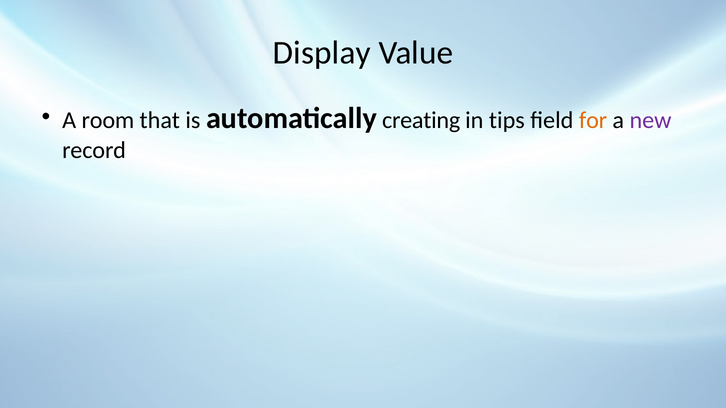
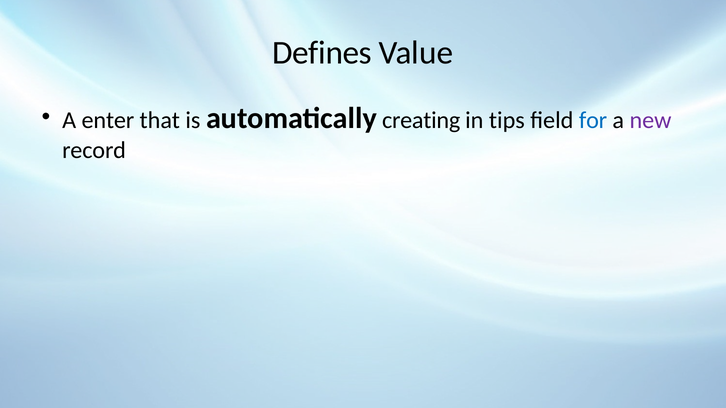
Display: Display -> Defines (322, 53)
room: room -> enter (108, 120)
for colour: orange -> blue (593, 120)
